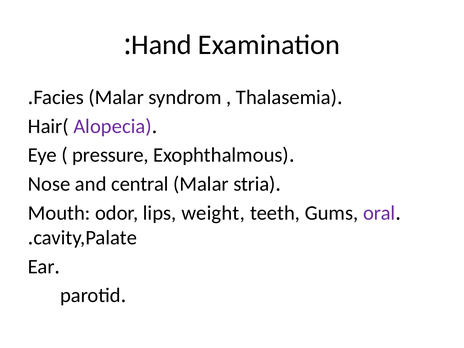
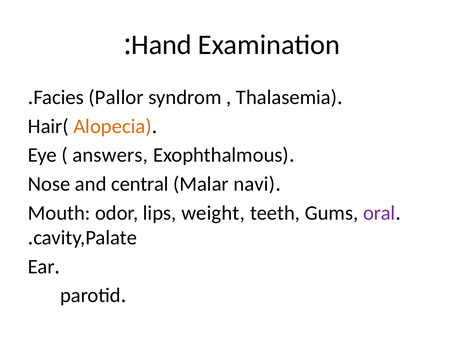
Malar: Malar -> Pallor (116, 97)
Alopecia colour: purple -> orange (112, 126)
pressure: pressure -> answers (110, 155)
stria: stria -> navi (254, 184)
